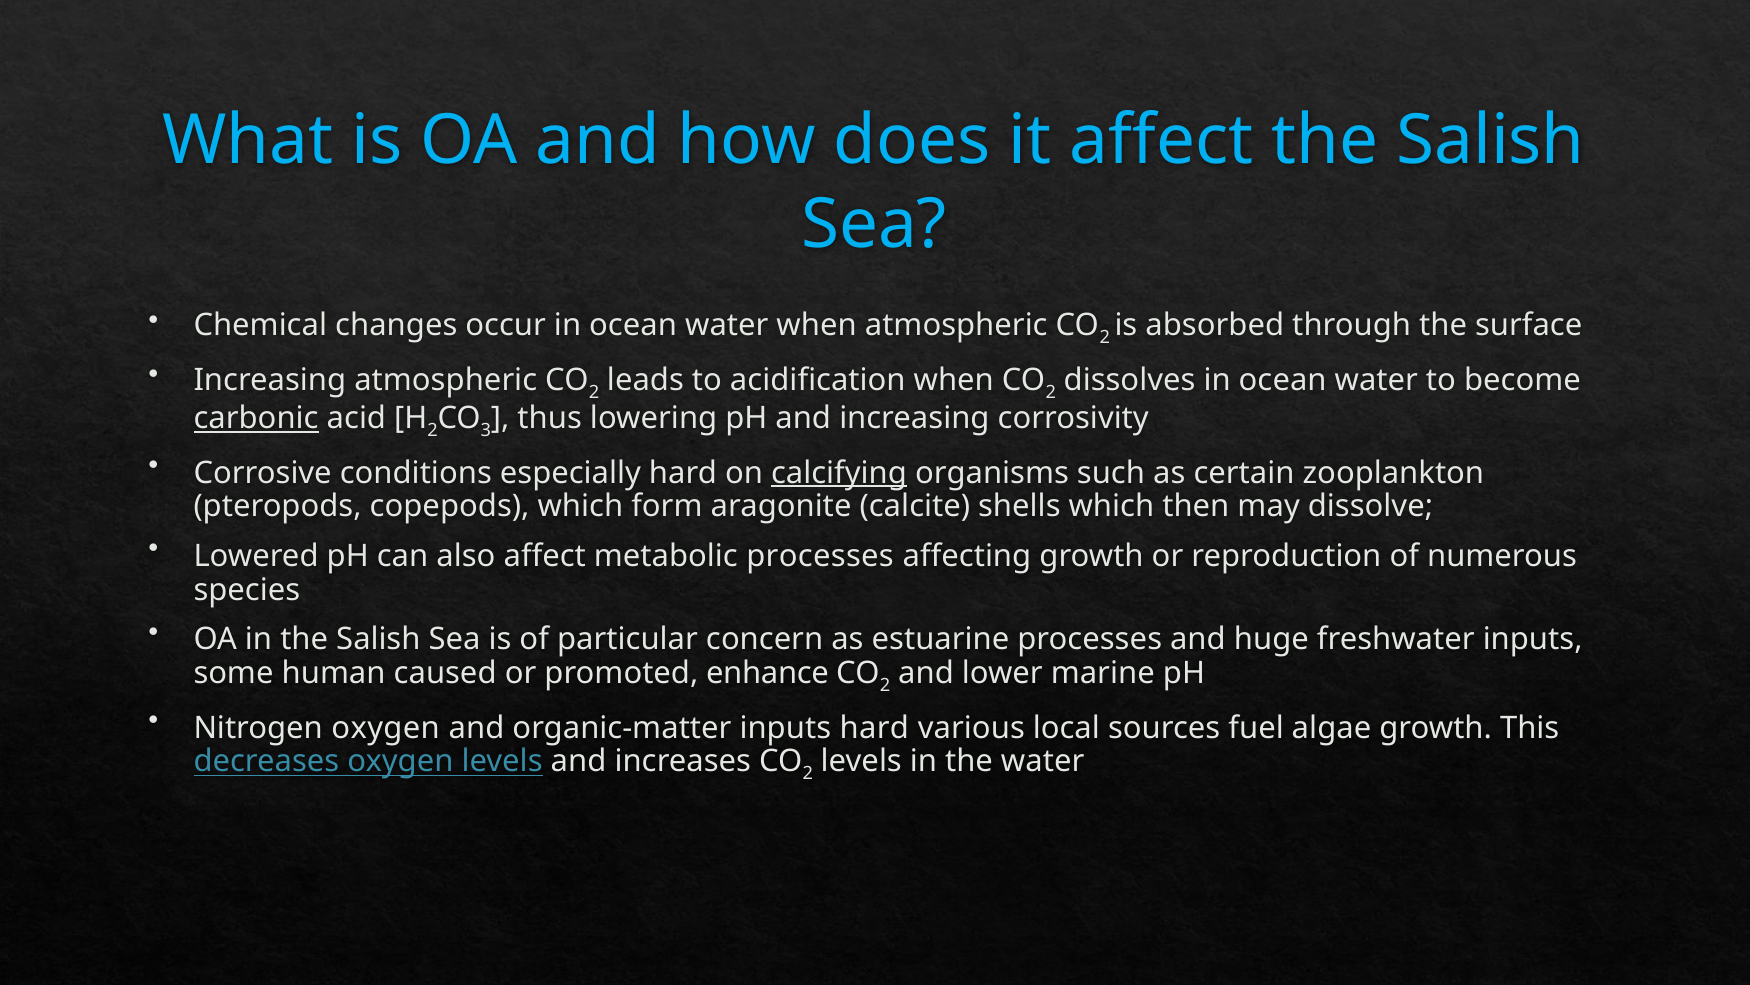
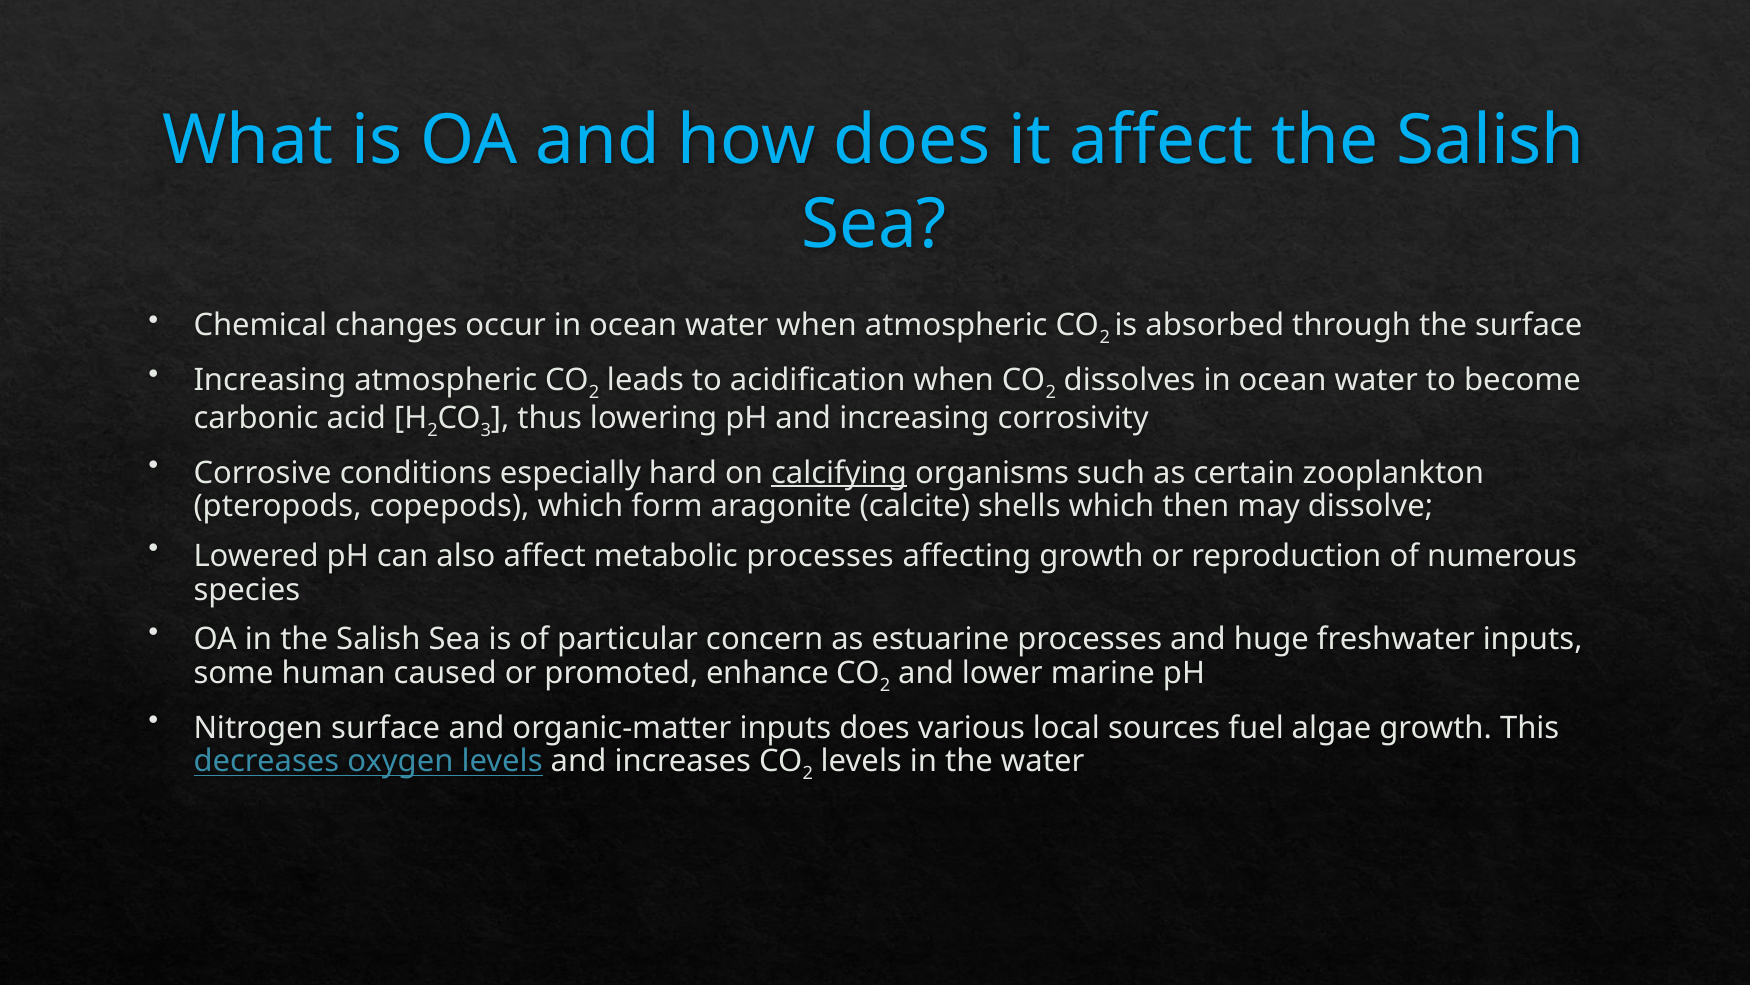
carbonic underline: present -> none (256, 418)
Nitrogen oxygen: oxygen -> surface (386, 727)
inputs hard: hard -> does (874, 727)
